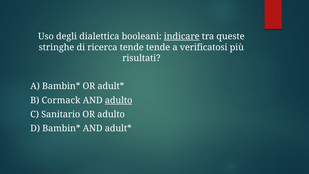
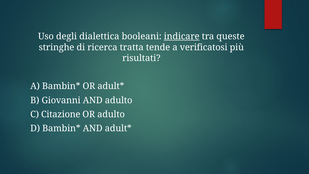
ricerca tende: tende -> tratta (132, 47)
Cormack: Cormack -> Giovanni (61, 100)
adulto underline: present -> none (119, 100)
Sanitario: Sanitario -> Citazione (61, 114)
